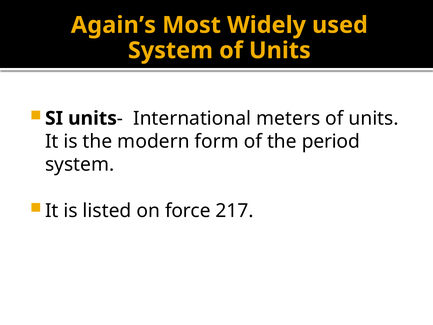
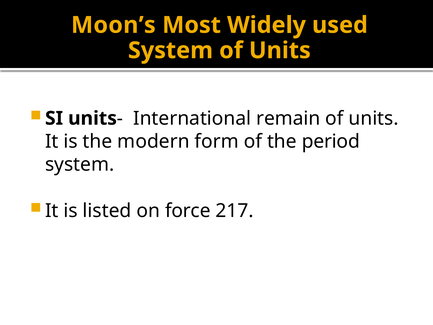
Again’s: Again’s -> Moon’s (113, 25)
meters: meters -> remain (288, 118)
